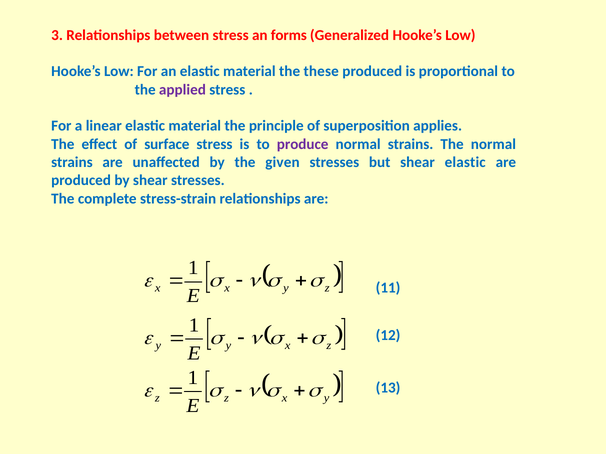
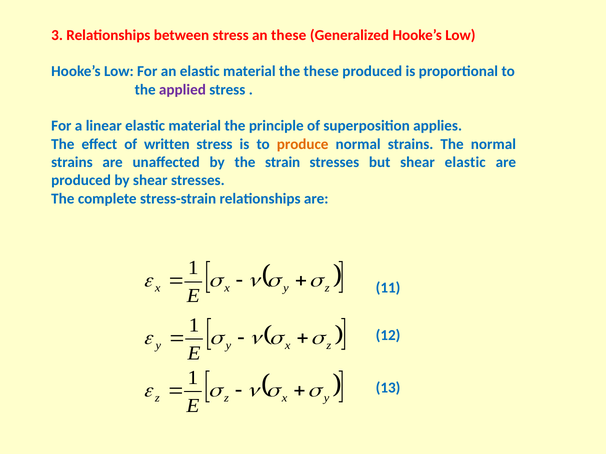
an forms: forms -> these (289, 35)
surface: surface -> written (167, 144)
produce colour: purple -> orange (303, 144)
given: given -> strain (283, 162)
